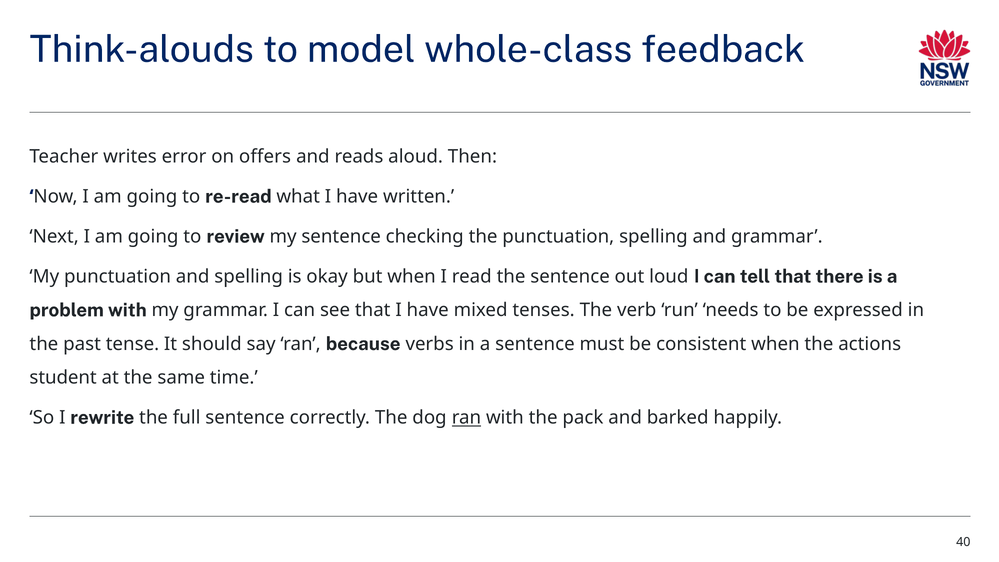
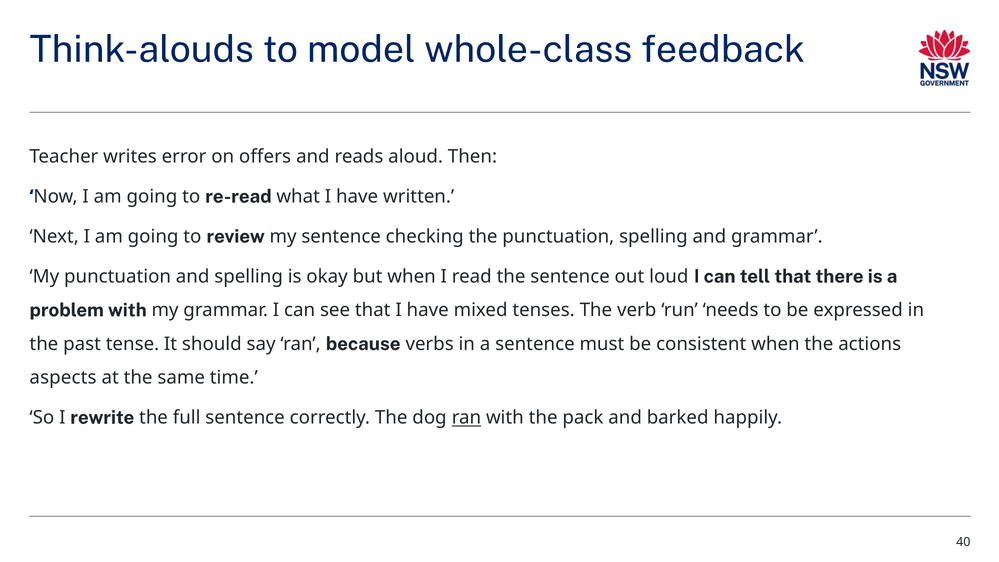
student: student -> aspects (63, 378)
